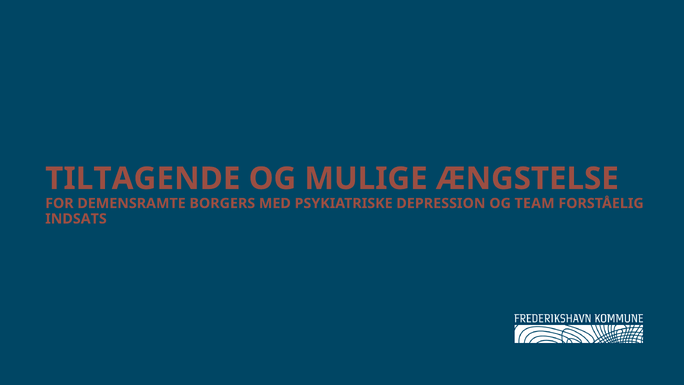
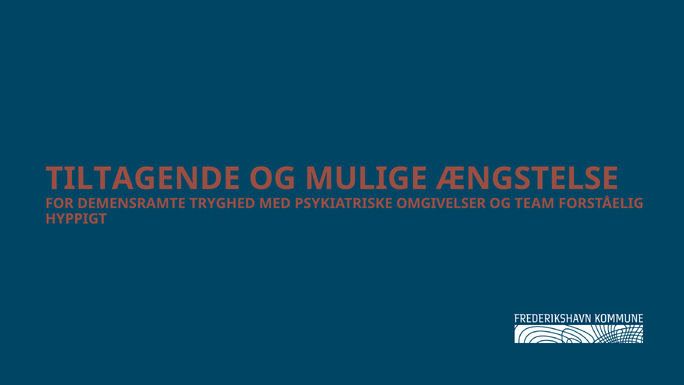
BORGERS: BORGERS -> TRYGHED (222, 203)
DEPRESSION: DEPRESSION -> OMGIVELSER (441, 203)
INDSATS: INDSATS -> HYPPIGT (76, 219)
